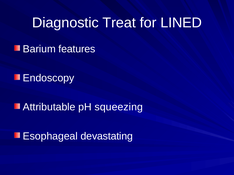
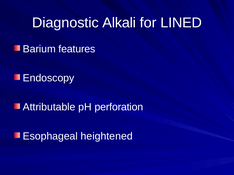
Treat: Treat -> Alkali (119, 23)
squeezing: squeezing -> perforation (119, 107)
devastating: devastating -> heightened (107, 136)
